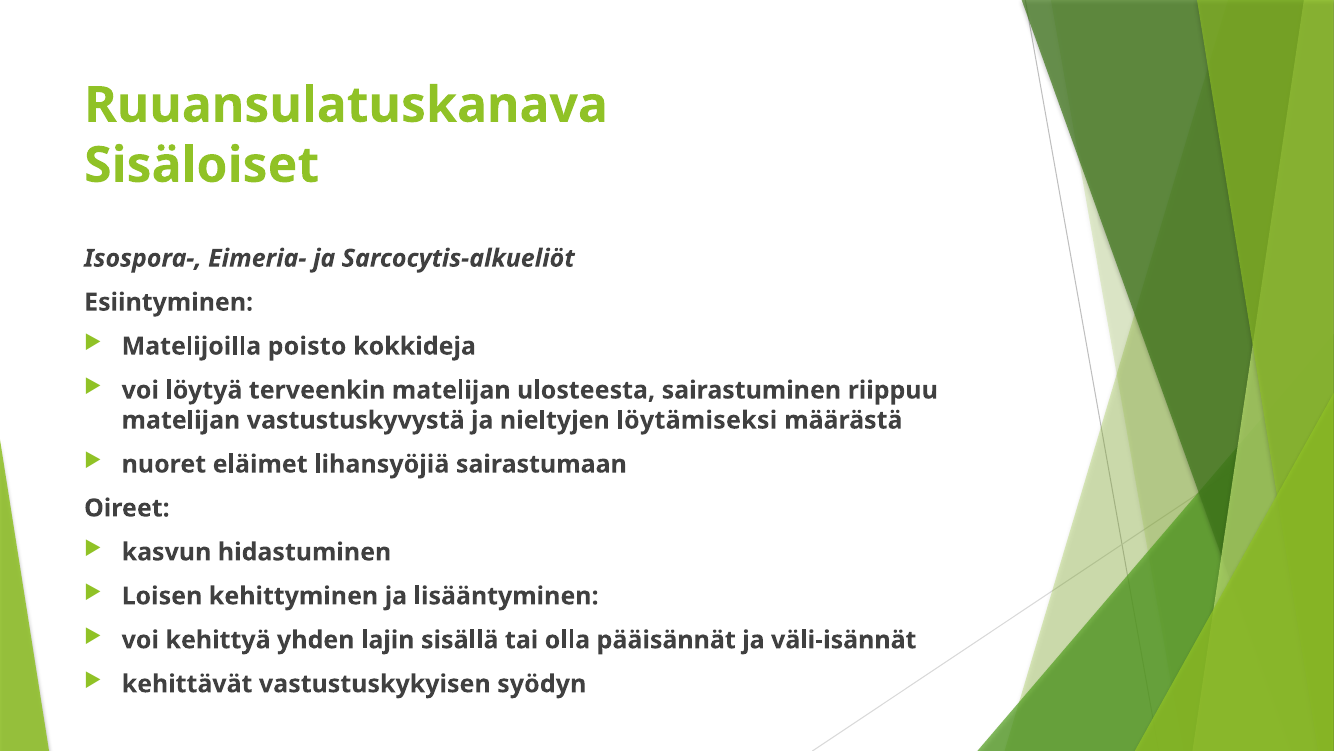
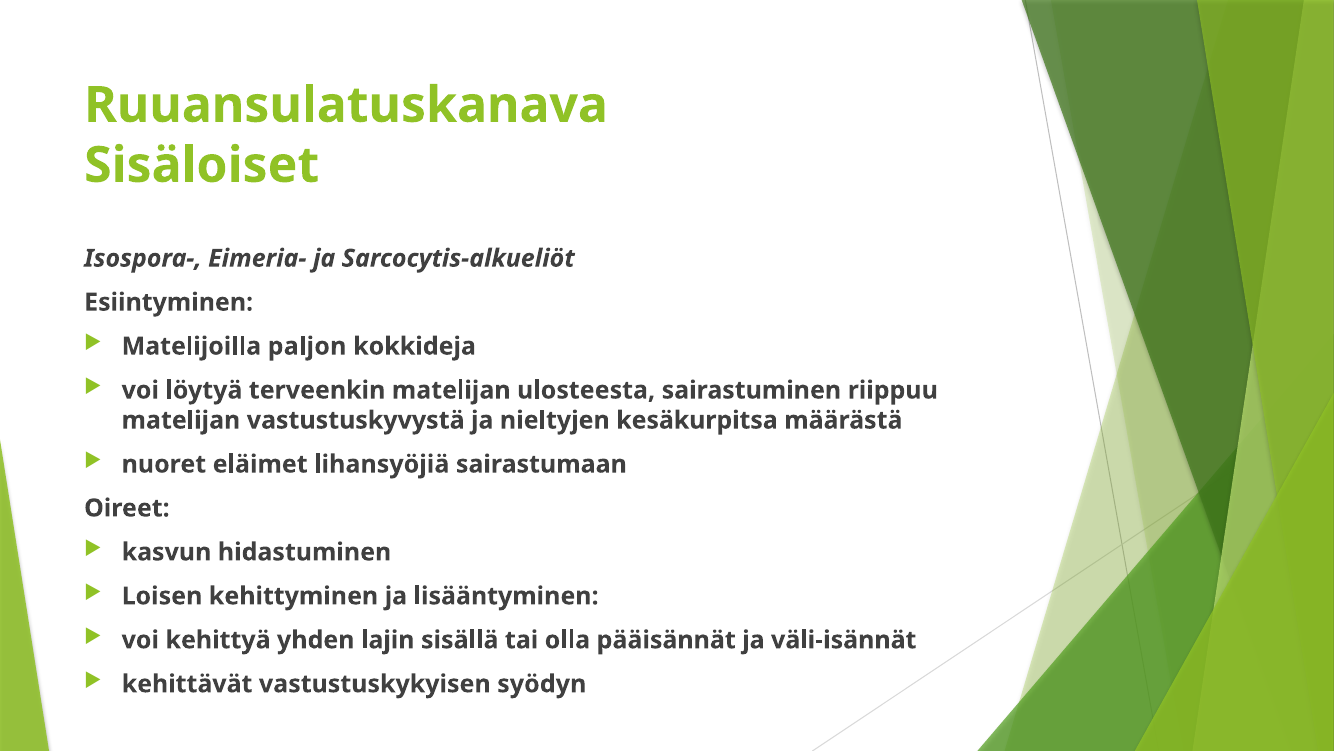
poisto: poisto -> paljon (307, 346)
löytämiseksi: löytämiseksi -> kesäkurpitsa (697, 420)
